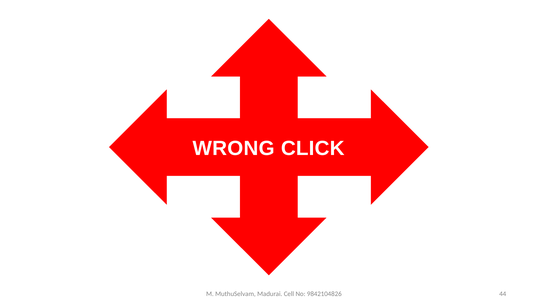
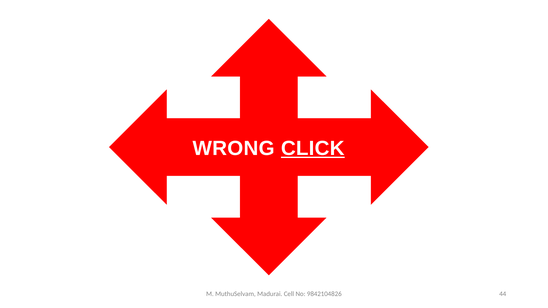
CLICK underline: none -> present (313, 149)
